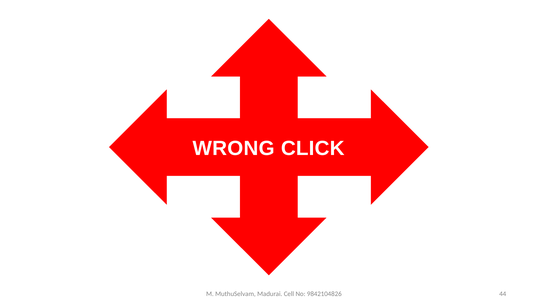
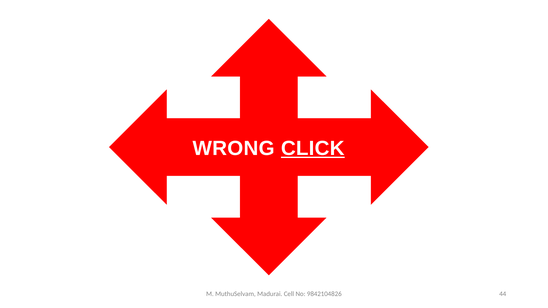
CLICK underline: none -> present (313, 149)
